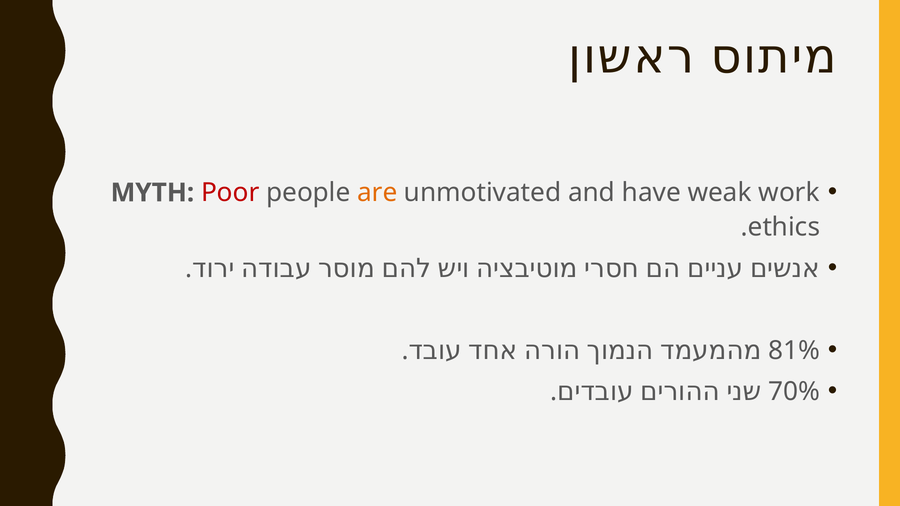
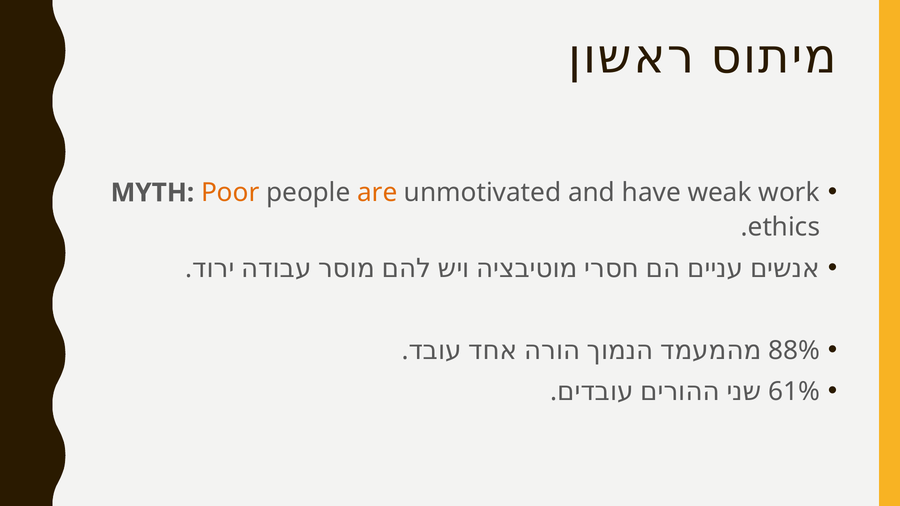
Poor colour: red -> orange (230, 193)
81%: 81% -> 88% (794, 351)
70%: 70% -> 61% (794, 392)
